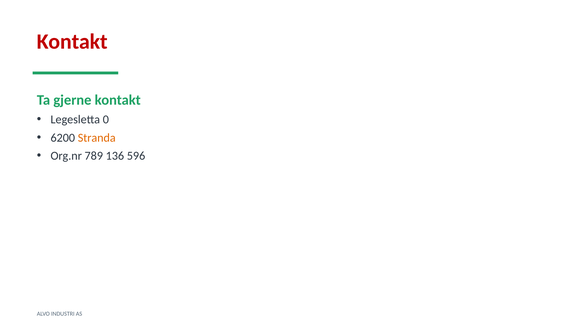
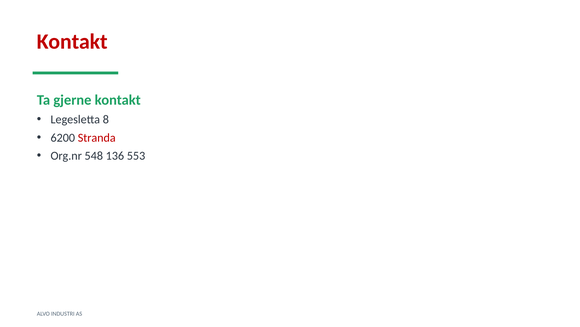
0: 0 -> 8 (106, 119)
Stranda colour: orange -> red (97, 137)
789: 789 -> 548 (94, 156)
596: 596 -> 553 (136, 156)
